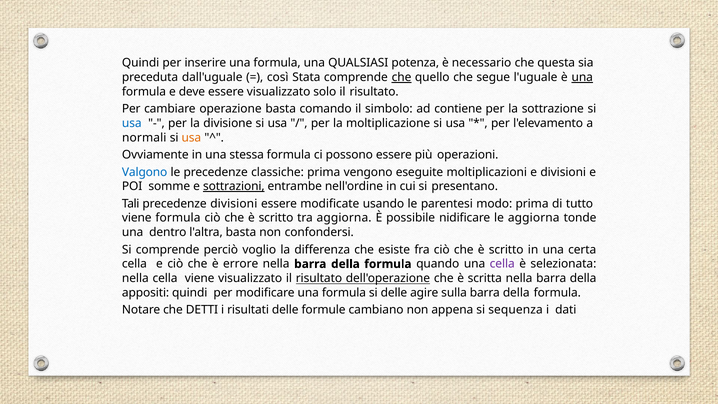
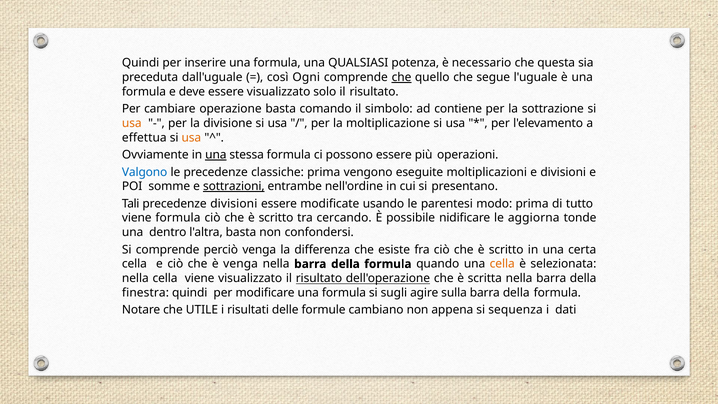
Stata: Stata -> Ogni (306, 77)
una underline: present -> none (582, 77)
usa colour: blue -> orange (132, 123)
normali: normali -> effettua (144, 138)
una underline: none -> present (216, 155)
tra aggiorna: aggiorna -> cercando (344, 218)
perciò voglio: voglio -> venga (259, 250)
è errore: errore -> venga (241, 264)
cella colour: purple -> orange (502, 264)
appositi: appositi -> finestra (145, 293)
si delle: delle -> sugli (394, 293)
DETTI: DETTI -> UTILE (202, 310)
